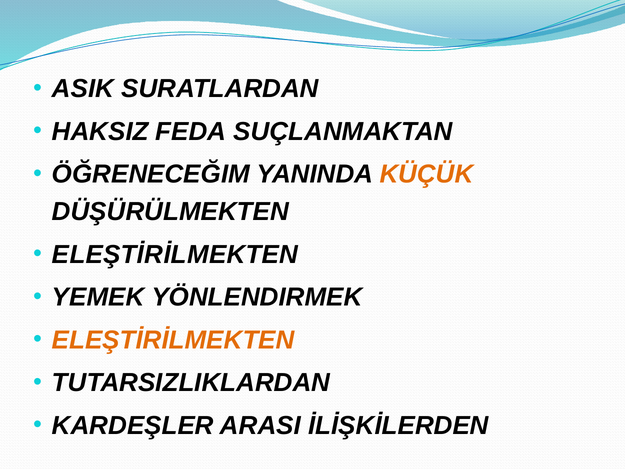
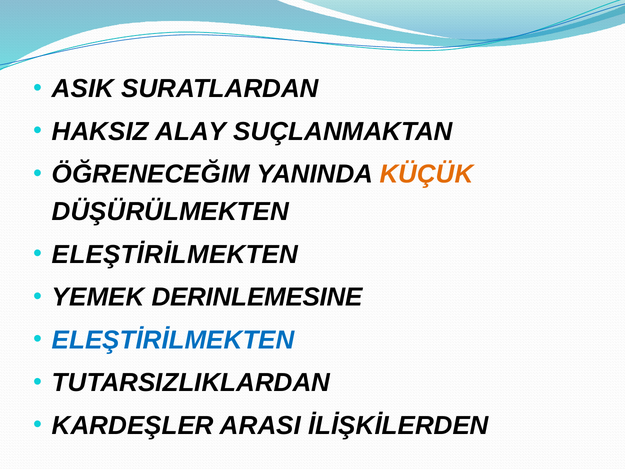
FEDA: FEDA -> ALAY (191, 132)
YÖNLENDIRMEK: YÖNLENDIRMEK -> DERINLEMESINE (257, 297)
ELEŞTİRİLMEKTEN colour: orange -> blue (173, 340)
